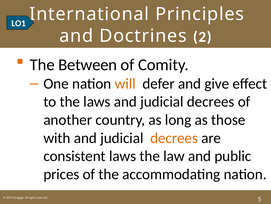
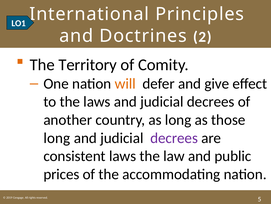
Between: Between -> Territory (88, 64)
with: with -> long (57, 138)
decrees colour: orange -> purple (174, 138)
